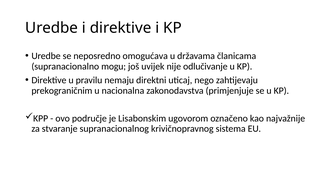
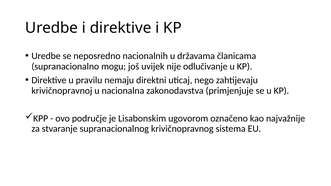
omogućava: omogućava -> nacionalnih (145, 56)
prekograničnim: prekograničnim -> krivičnopravnoj (62, 91)
